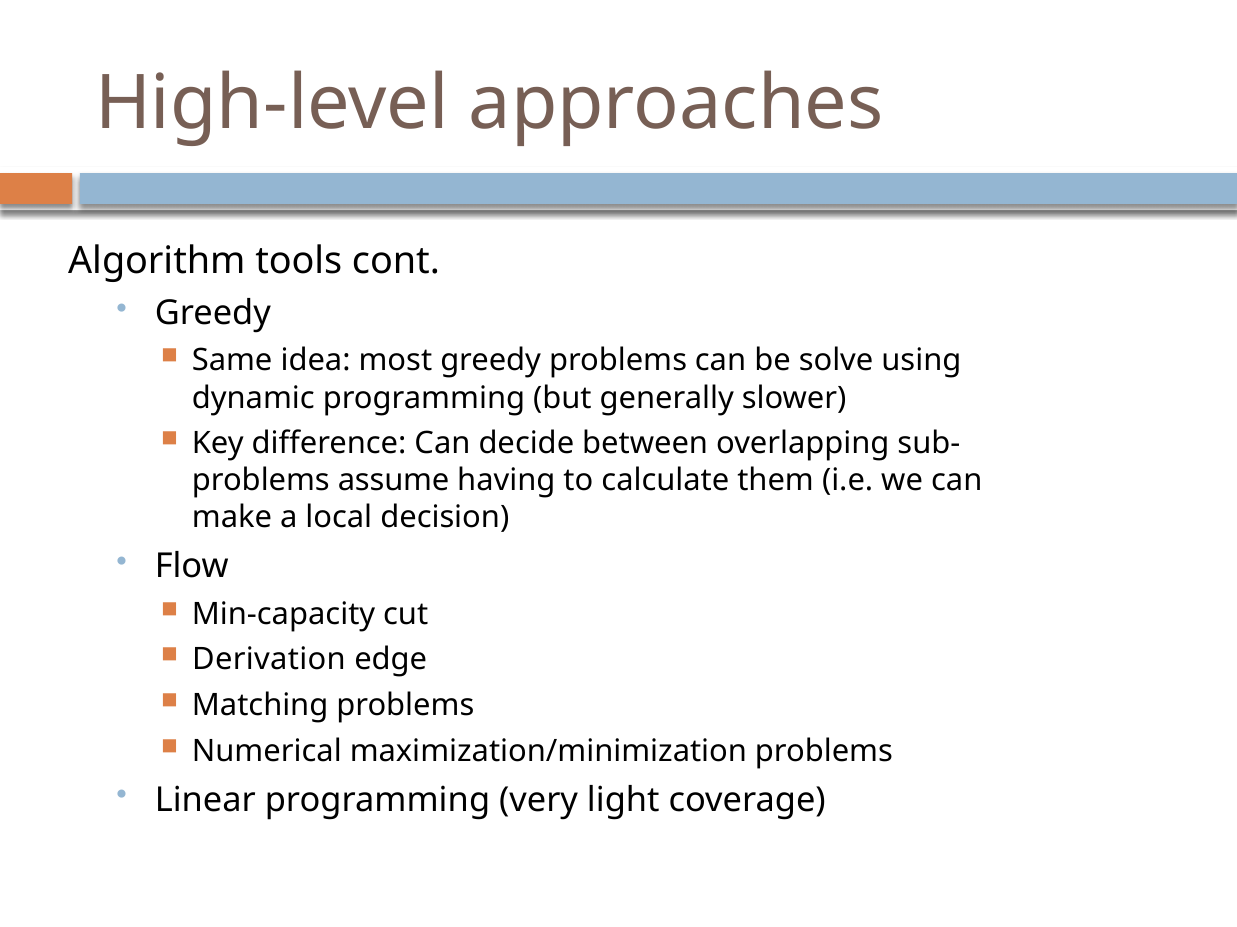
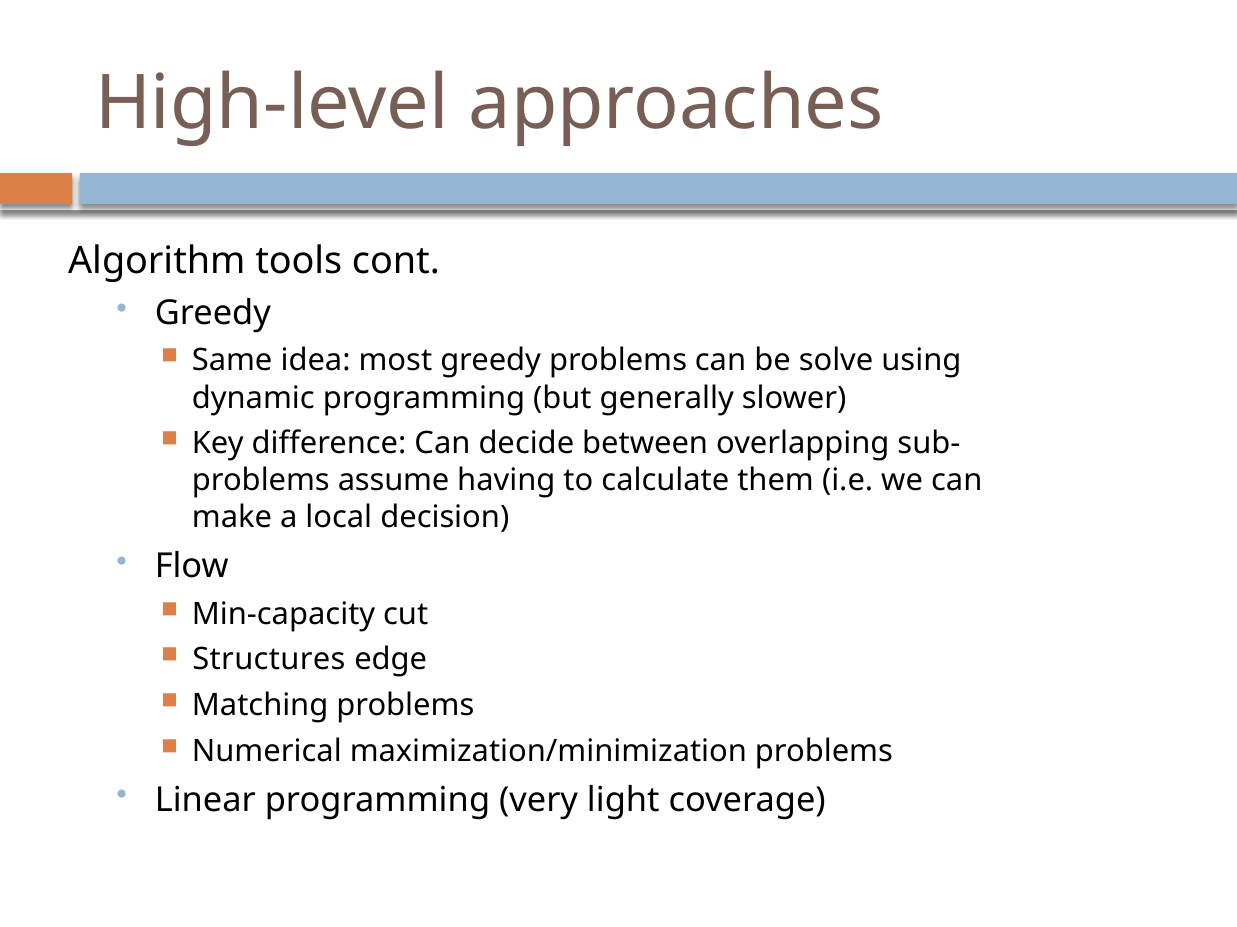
Derivation: Derivation -> Structures (269, 660)
